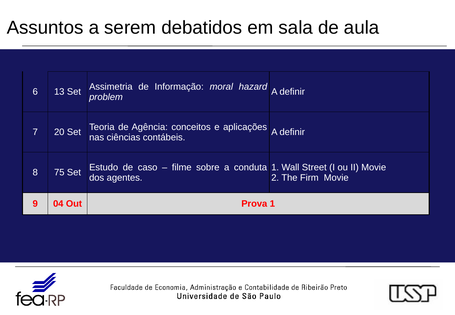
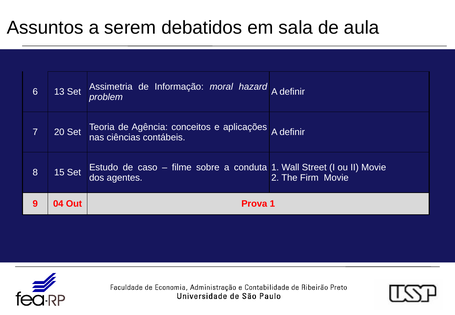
75: 75 -> 15 (59, 173)
